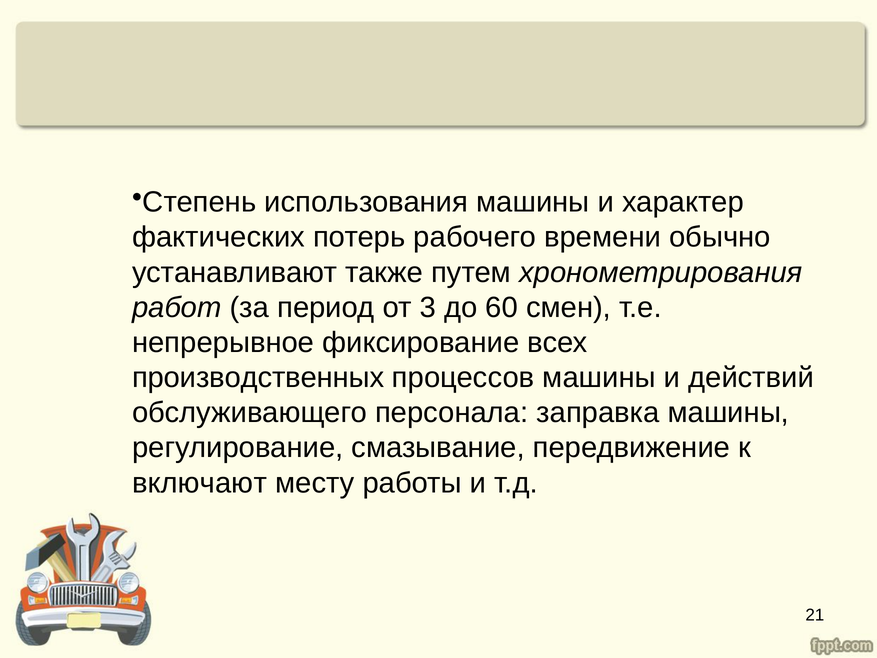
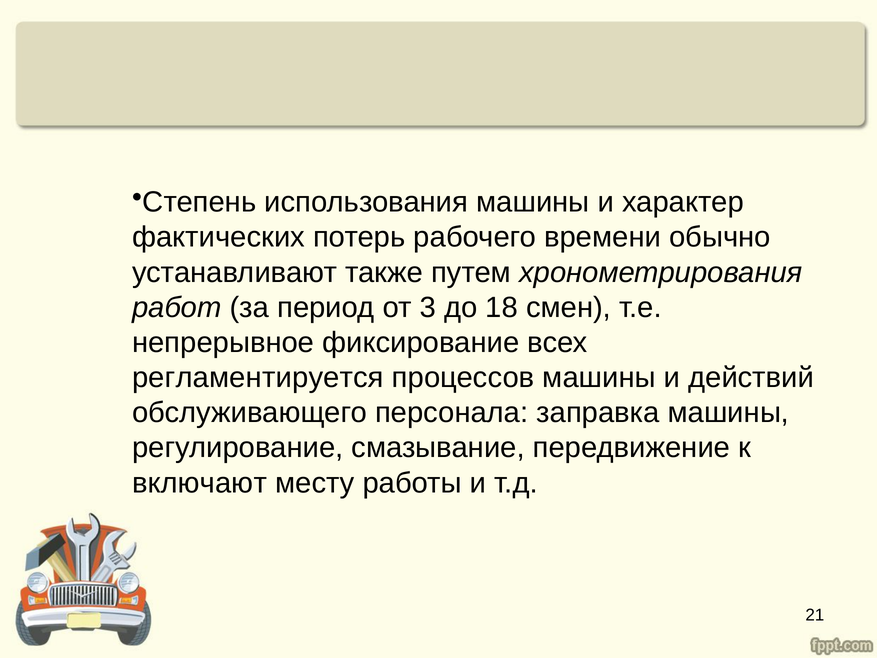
60: 60 -> 18 (502, 307)
производственных: производственных -> регламентируется (258, 378)
